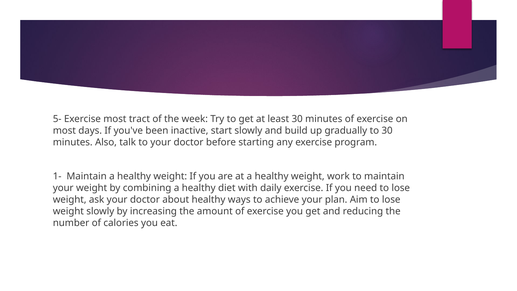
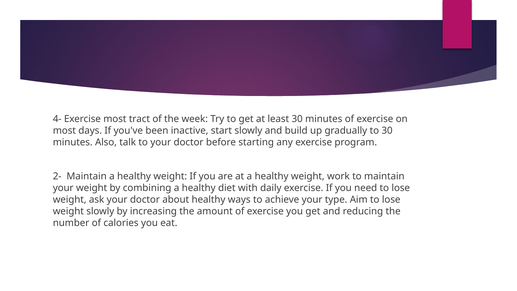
5-: 5- -> 4- (57, 119)
1-: 1- -> 2- (57, 176)
plan: plan -> type (336, 199)
